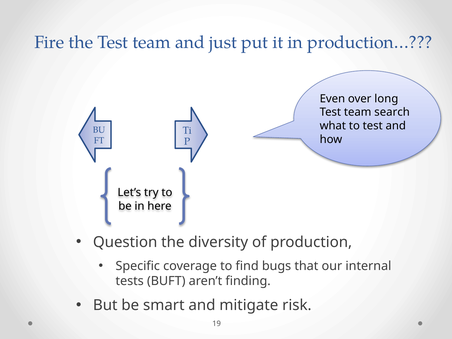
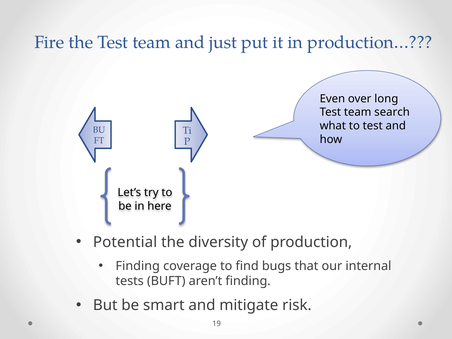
Question: Question -> Potential (125, 242)
Specific: Specific -> Finding (138, 266)
